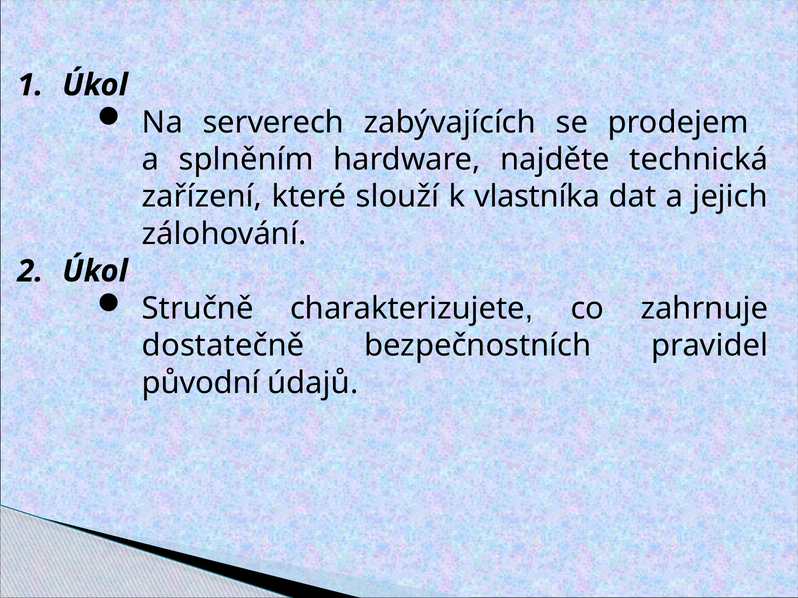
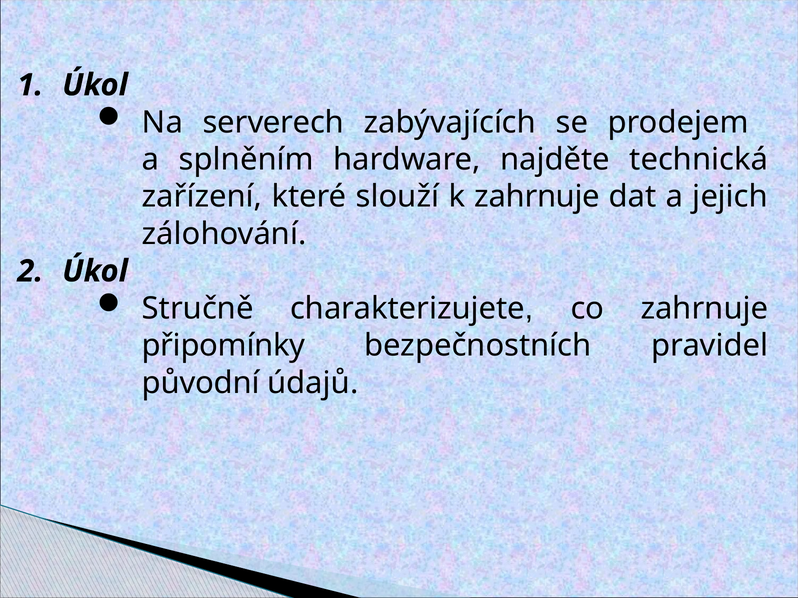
k vlastníka: vlastníka -> zahrnuje (537, 197)
dostatečně: dostatečně -> připomínky (223, 346)
